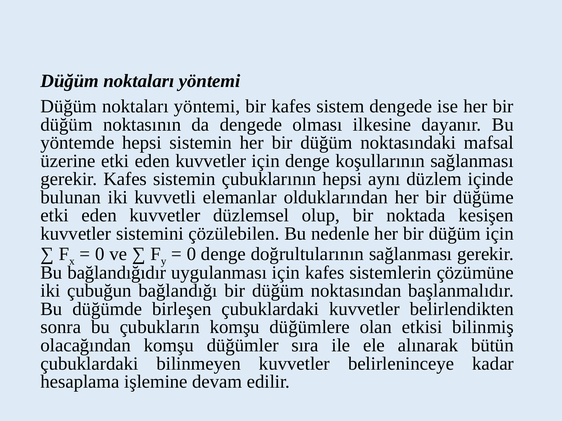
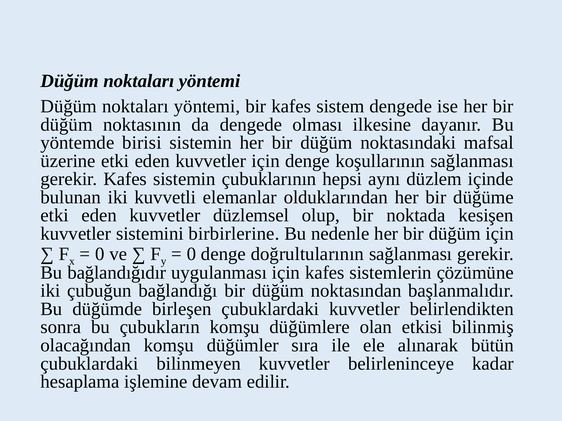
yöntemde hepsi: hepsi -> birisi (142, 143)
çözülebilen: çözülebilen -> birbirlerine (234, 234)
